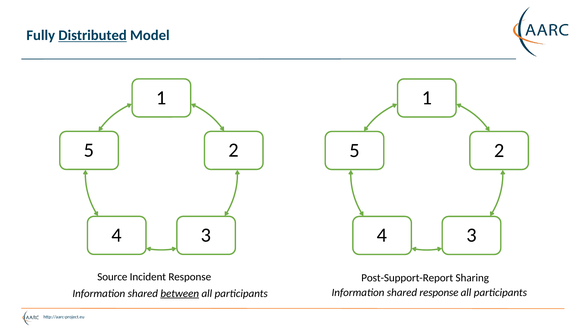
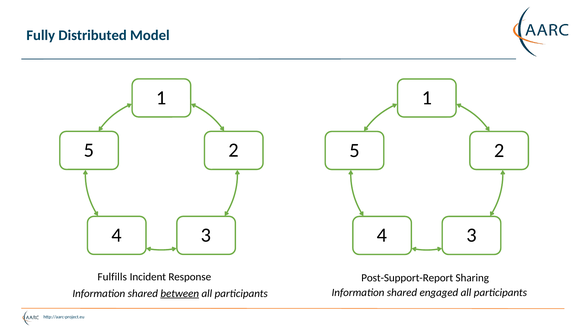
Distributed underline: present -> none (93, 35)
Source: Source -> Fulfills (112, 277)
shared response: response -> engaged (439, 293)
